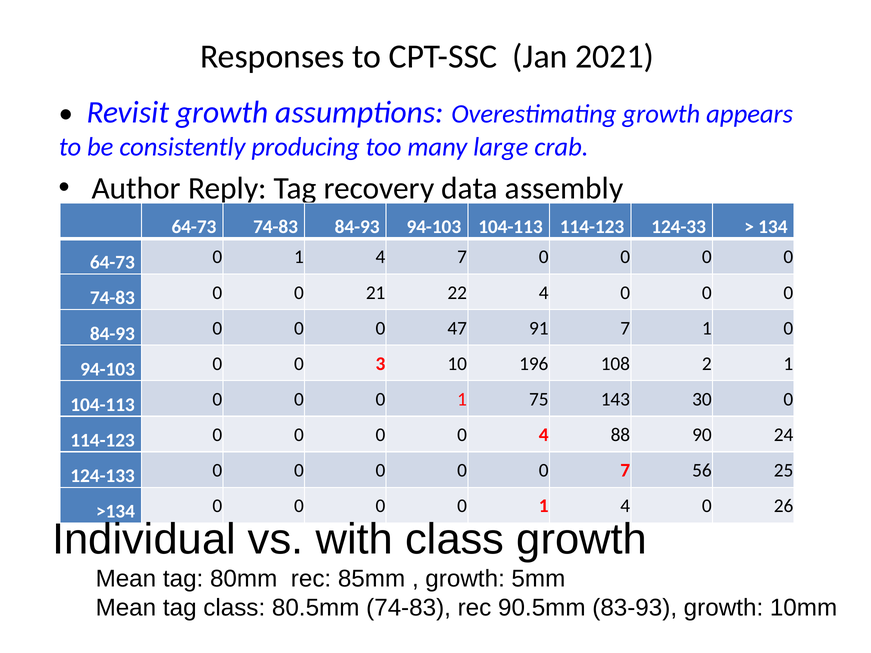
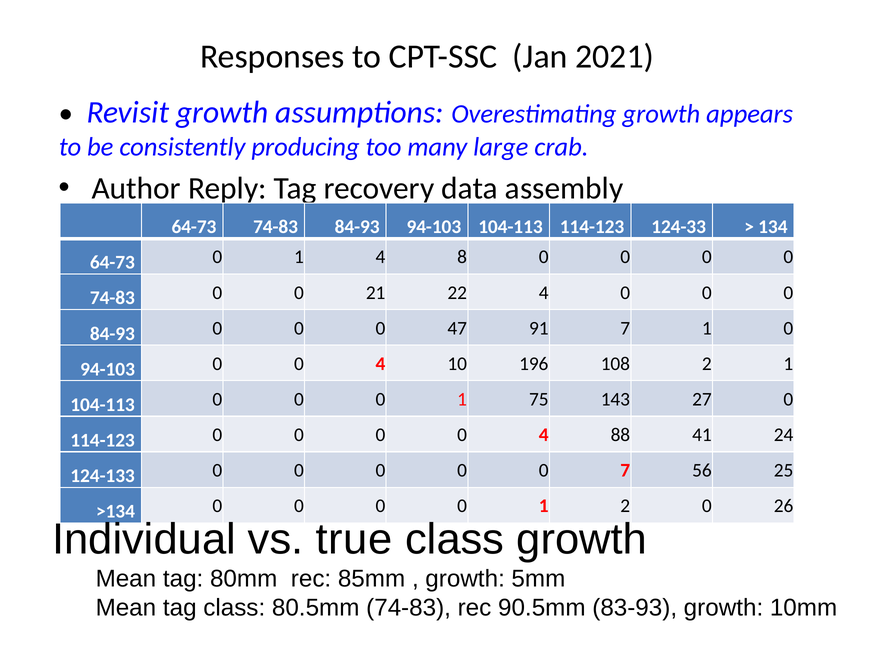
4 7: 7 -> 8 (462, 257)
94-103 0 0 3: 3 -> 4 (380, 364)
30: 30 -> 27 (702, 399)
90: 90 -> 41 (702, 435)
0 0 1 4: 4 -> 2 (625, 506)
with: with -> true (354, 539)
